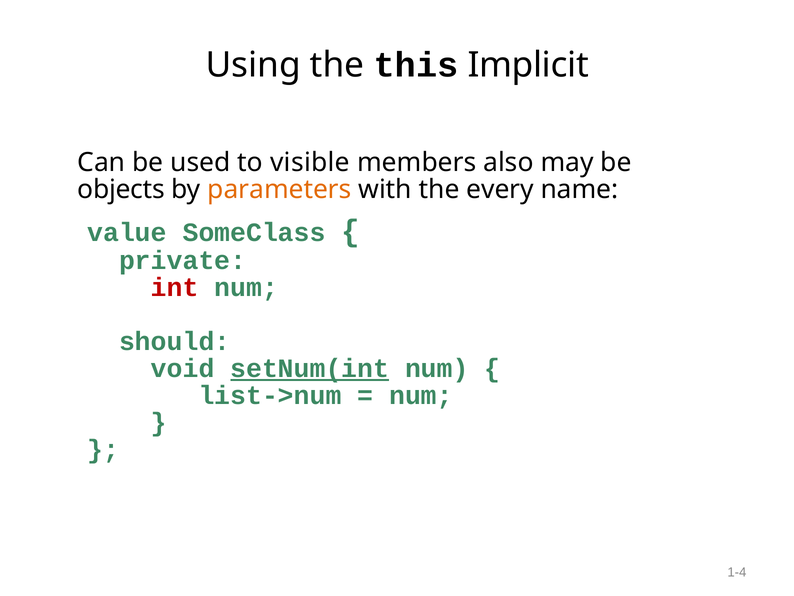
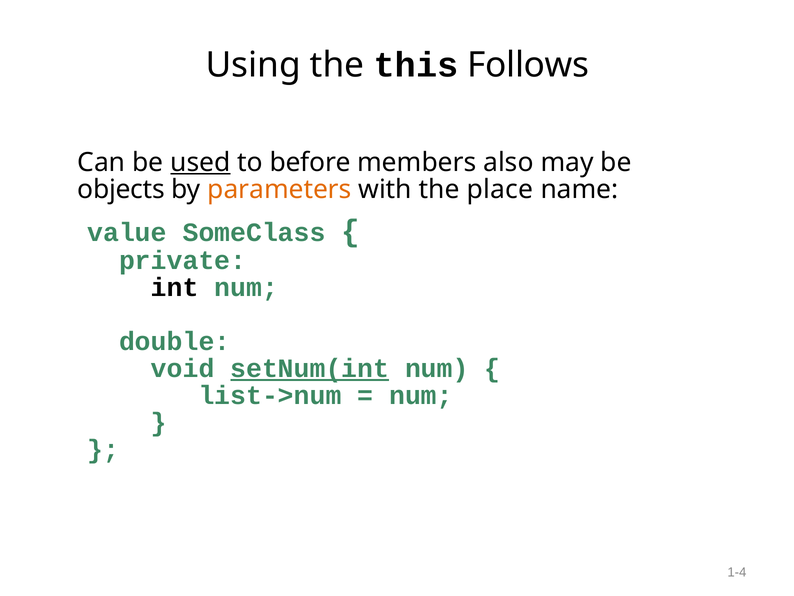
Implicit: Implicit -> Follows (528, 65)
used underline: none -> present (200, 162)
visible: visible -> before (310, 162)
every: every -> place (500, 189)
int colour: red -> black (175, 287)
should: should -> double (175, 341)
